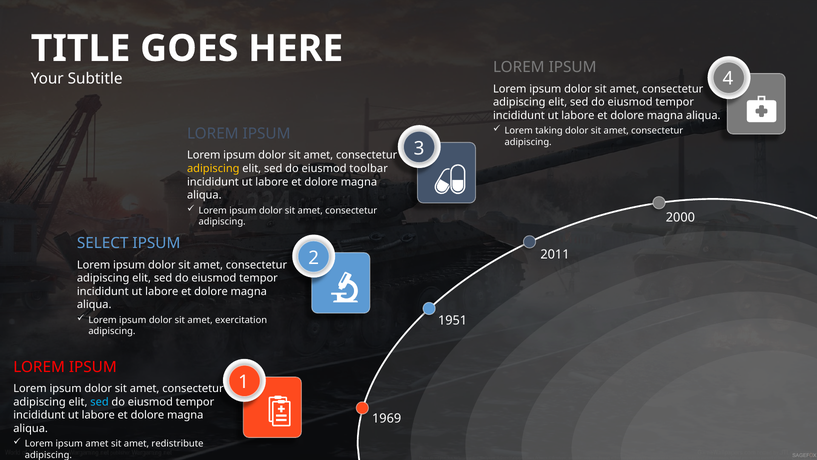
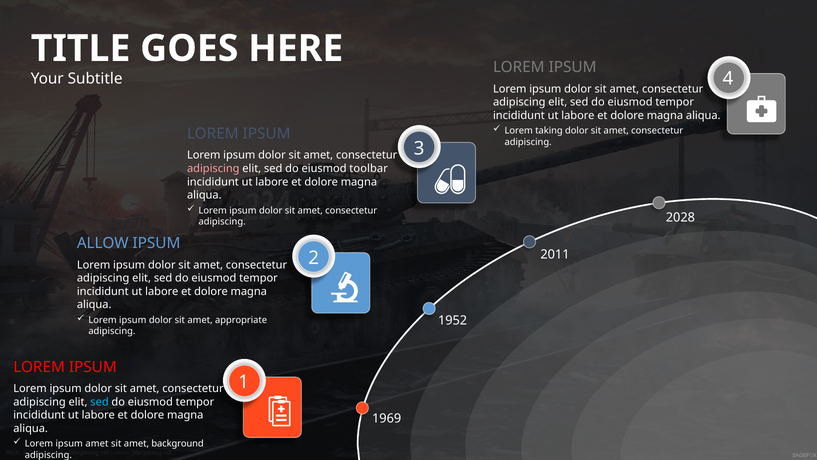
adipiscing colour: yellow -> pink (213, 168)
2000: 2000 -> 2028 (680, 217)
SELECT: SELECT -> ALLOW (103, 243)
exercitation: exercitation -> appropriate (241, 320)
1951: 1951 -> 1952 (453, 320)
redistribute: redistribute -> background (178, 443)
